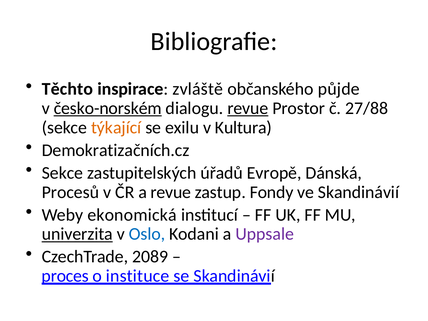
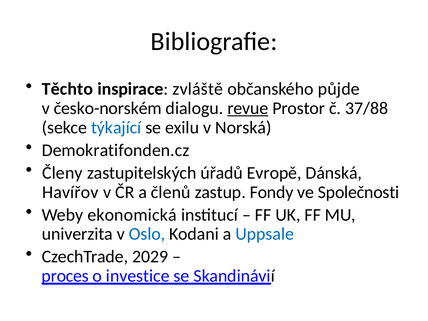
česko-norském underline: present -> none (108, 108)
27/88: 27/88 -> 37/88 (367, 108)
týkající colour: orange -> blue (116, 128)
Kultura: Kultura -> Norská (243, 128)
Demokratizačních.cz: Demokratizačních.cz -> Demokratifonden.cz (116, 150)
Sekce: Sekce -> Členy (62, 173)
Procesů: Procesů -> Havířov (70, 192)
a revue: revue -> členů (171, 192)
ve Skandinávií: Skandinávií -> Společnosti (359, 192)
univerzita underline: present -> none (77, 234)
Uppsale colour: purple -> blue (265, 234)
2089: 2089 -> 2029 (150, 257)
instituce: instituce -> investice (138, 276)
